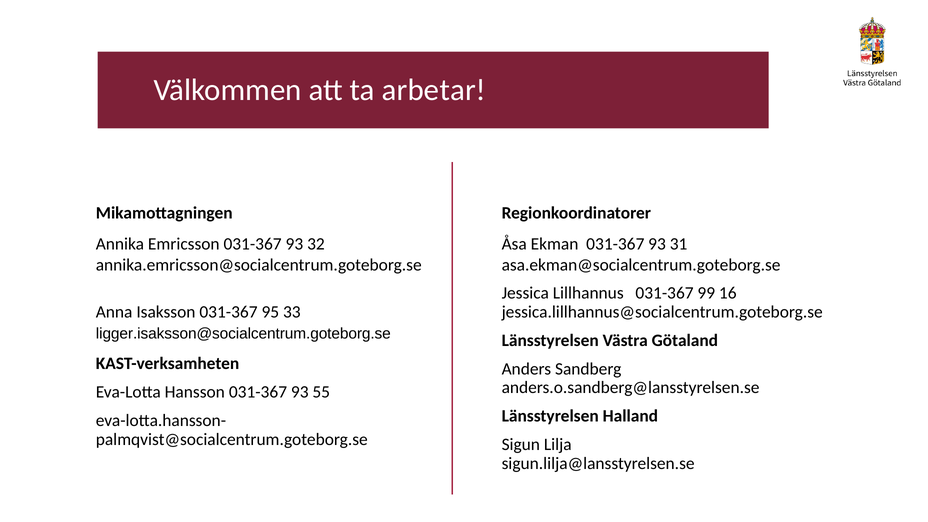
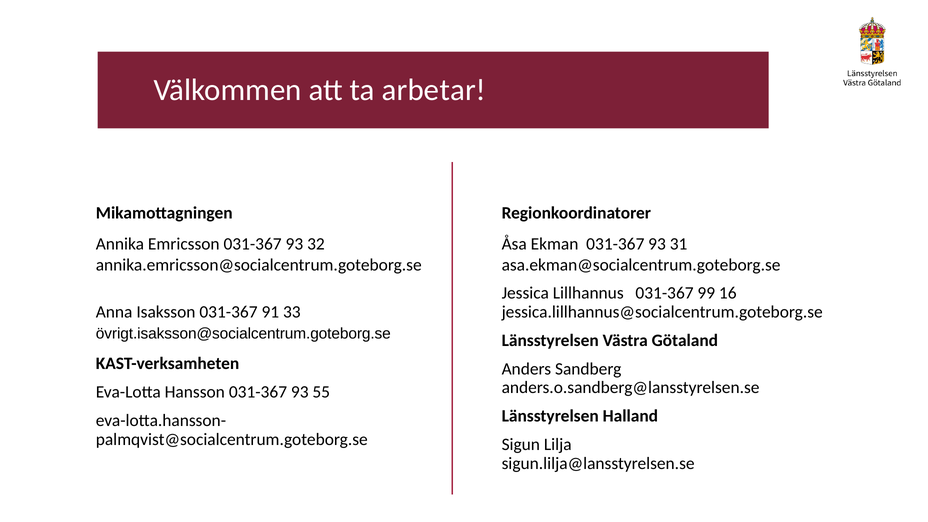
95: 95 -> 91 (270, 312)
ligger.isaksson@socialcentrum.goteborg.se: ligger.isaksson@socialcentrum.goteborg.se -> övrigt.isaksson@socialcentrum.goteborg.se (243, 334)
